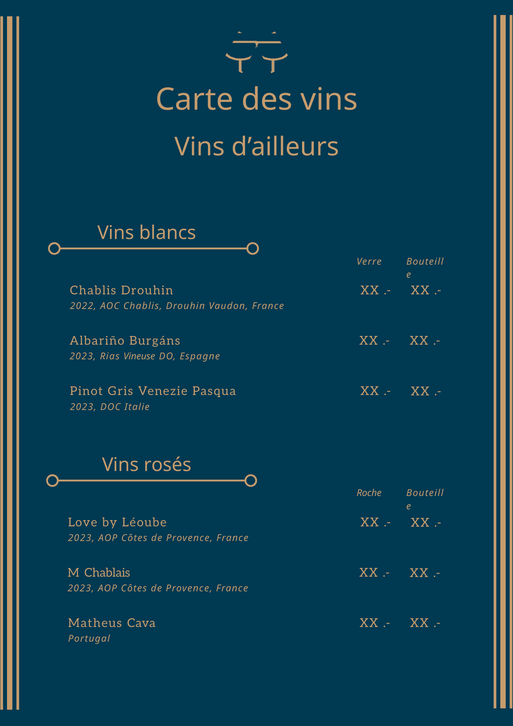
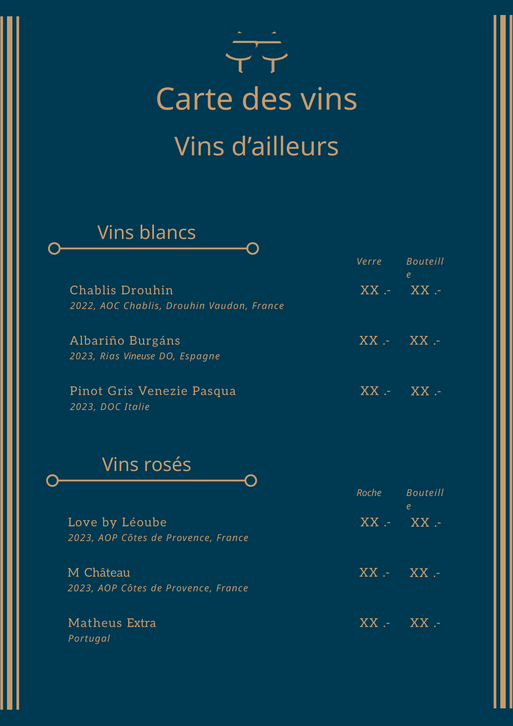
Chablais: Chablais -> Château (107, 573)
Cava: Cava -> Extra (141, 623)
